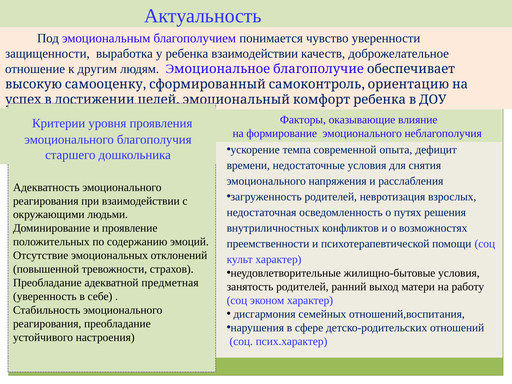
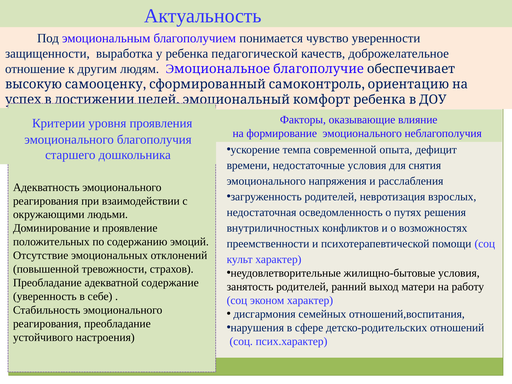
ребенка взаимодействии: взаимодействии -> педагогической (255, 54)
предметная: предметная -> содержание (170, 283)
